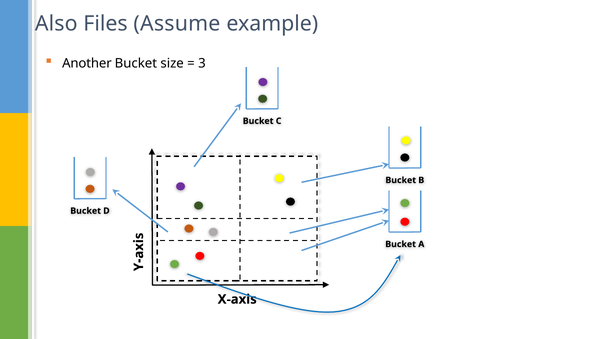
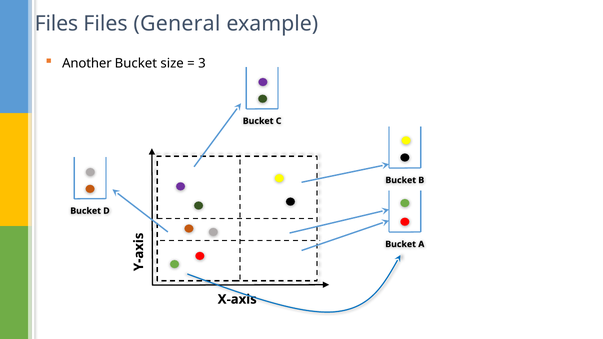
Also: Also -> Files (56, 24)
Assume: Assume -> General (177, 24)
